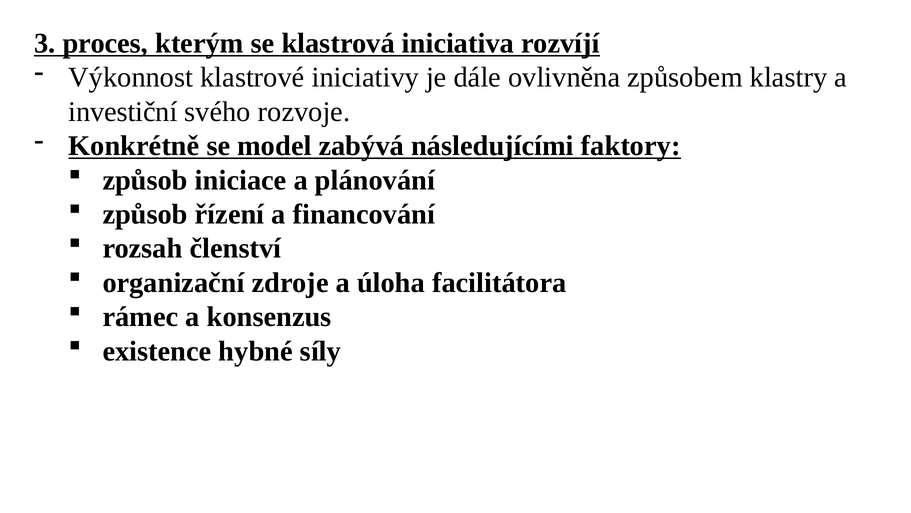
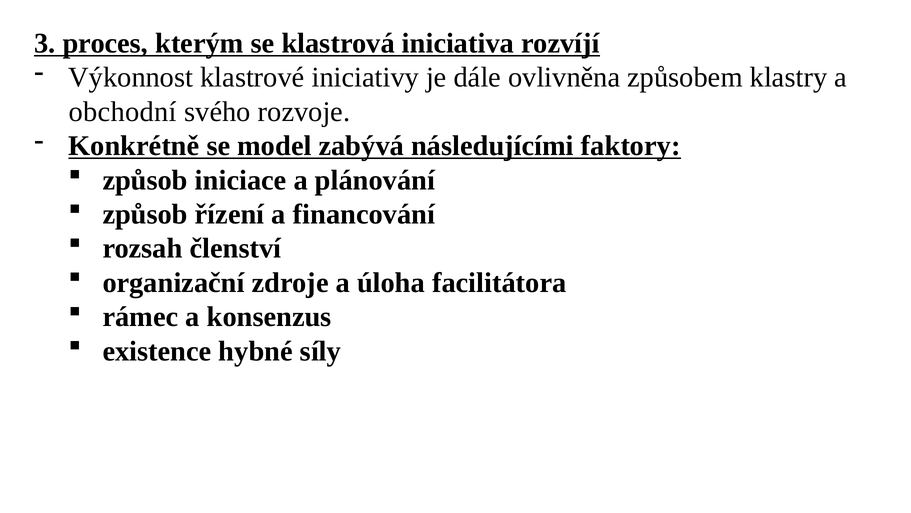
investiční: investiční -> obchodní (123, 112)
